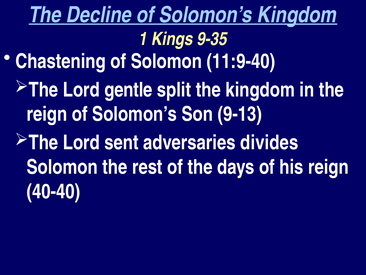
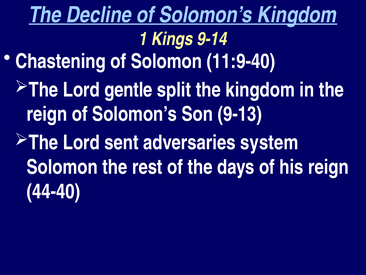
9-35: 9-35 -> 9-14 (212, 39)
divides: divides -> system (269, 143)
40-40: 40-40 -> 44-40 (53, 191)
